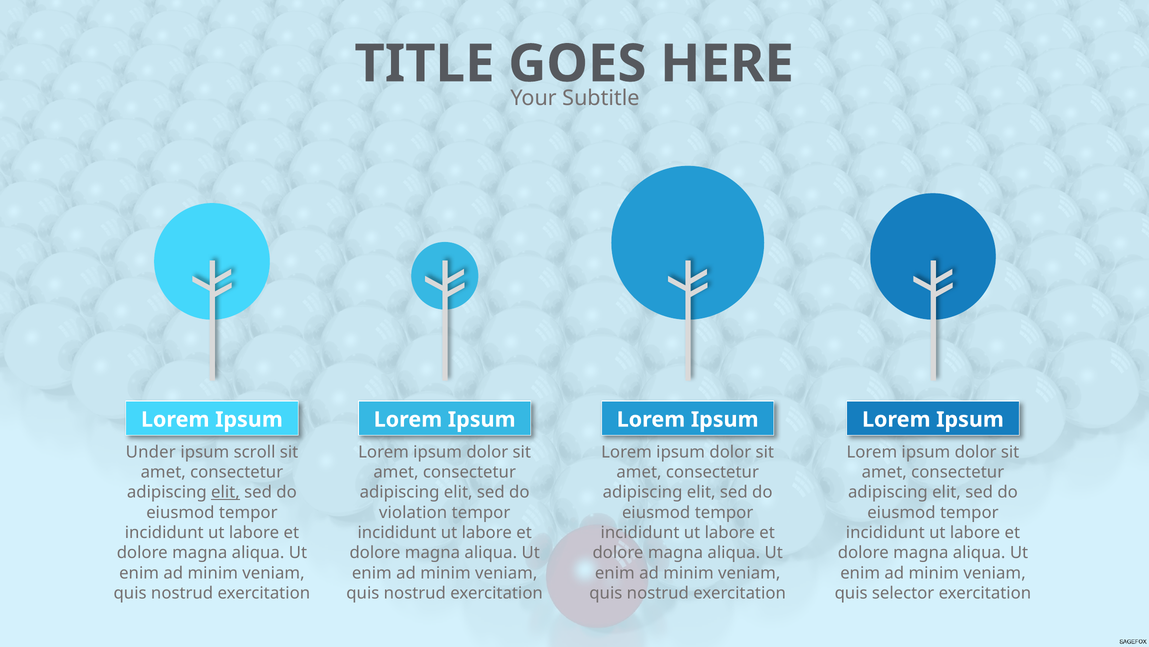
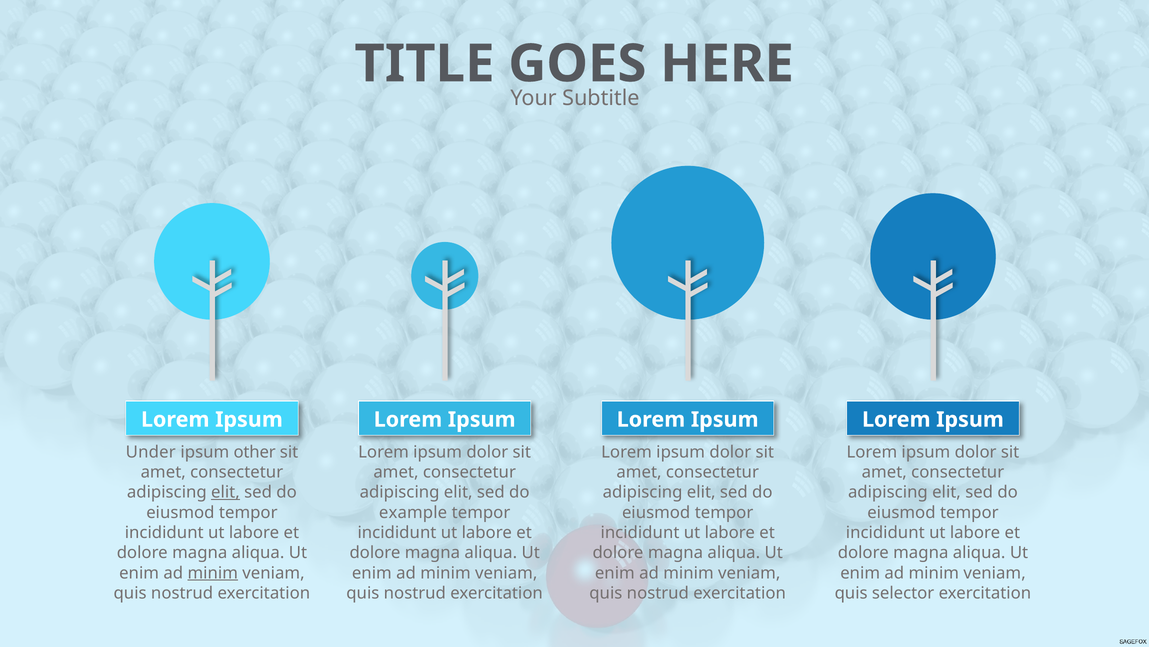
scroll: scroll -> other (255, 452)
violation: violation -> example (413, 512)
minim underline: none -> present (213, 572)
